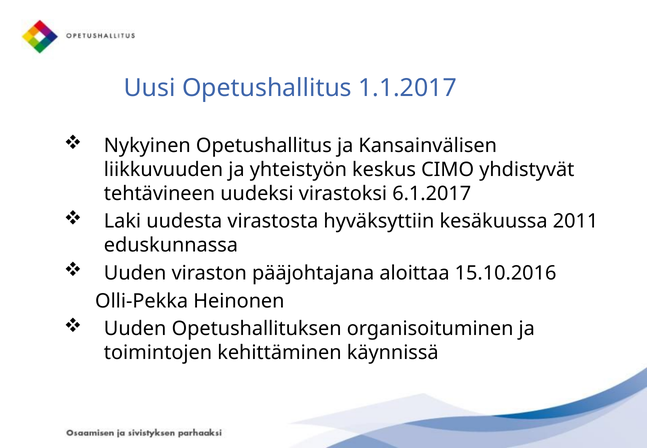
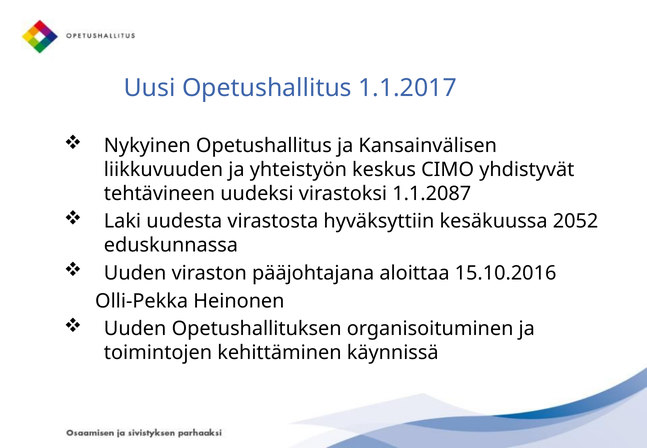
6.1.2017: 6.1.2017 -> 1.1.2087 (432, 193)
2011: 2011 -> 2052 (576, 221)
